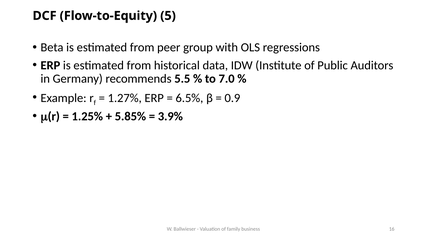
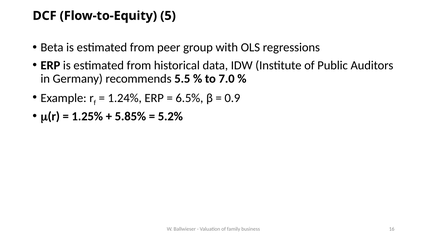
1.27%: 1.27% -> 1.24% (125, 98)
3.9%: 3.9% -> 5.2% (170, 116)
